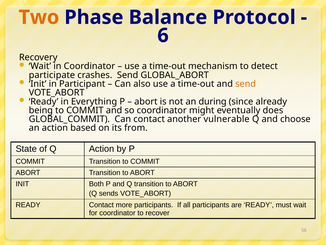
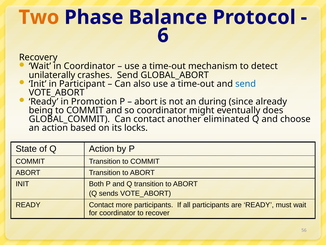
participate: participate -> unilaterally (52, 75)
send colour: orange -> blue (246, 84)
Everything: Everything -> Promotion (94, 101)
vulnerable: vulnerable -> eliminated (227, 119)
from: from -> locks (136, 128)
